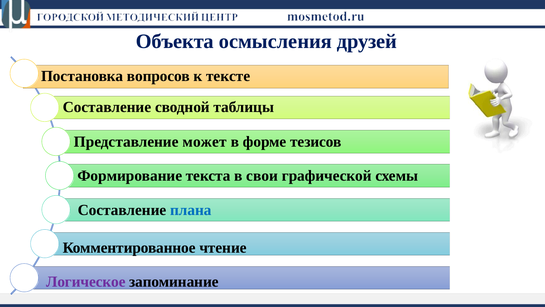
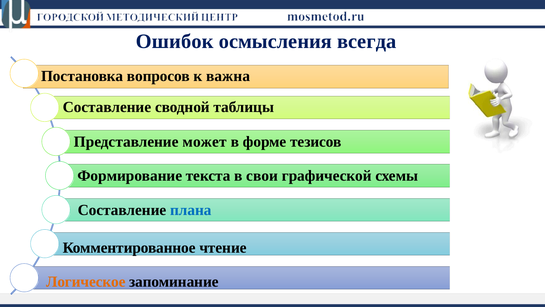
Объекта: Объекта -> Ошибок (175, 41)
друзей: друзей -> всегда (367, 41)
тексте: тексте -> важна (228, 76)
Логическое colour: purple -> orange (86, 281)
